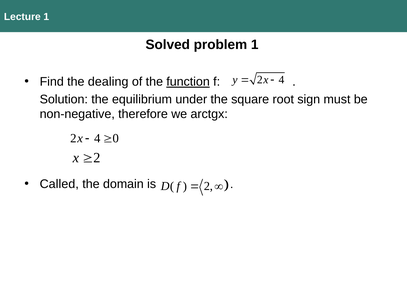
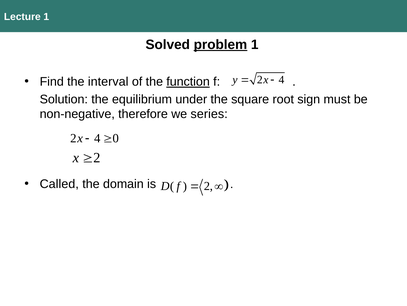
problem underline: none -> present (220, 45)
dealing: dealing -> interval (108, 82)
arctgx: arctgx -> series (209, 114)
